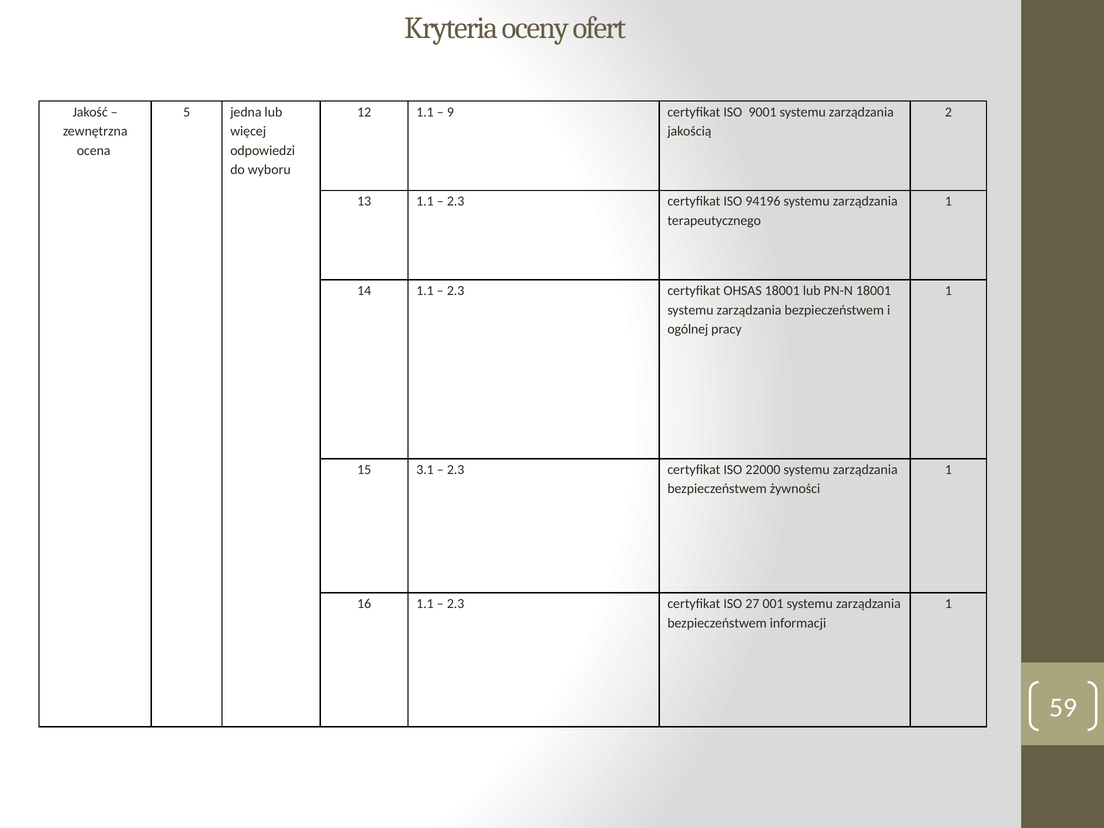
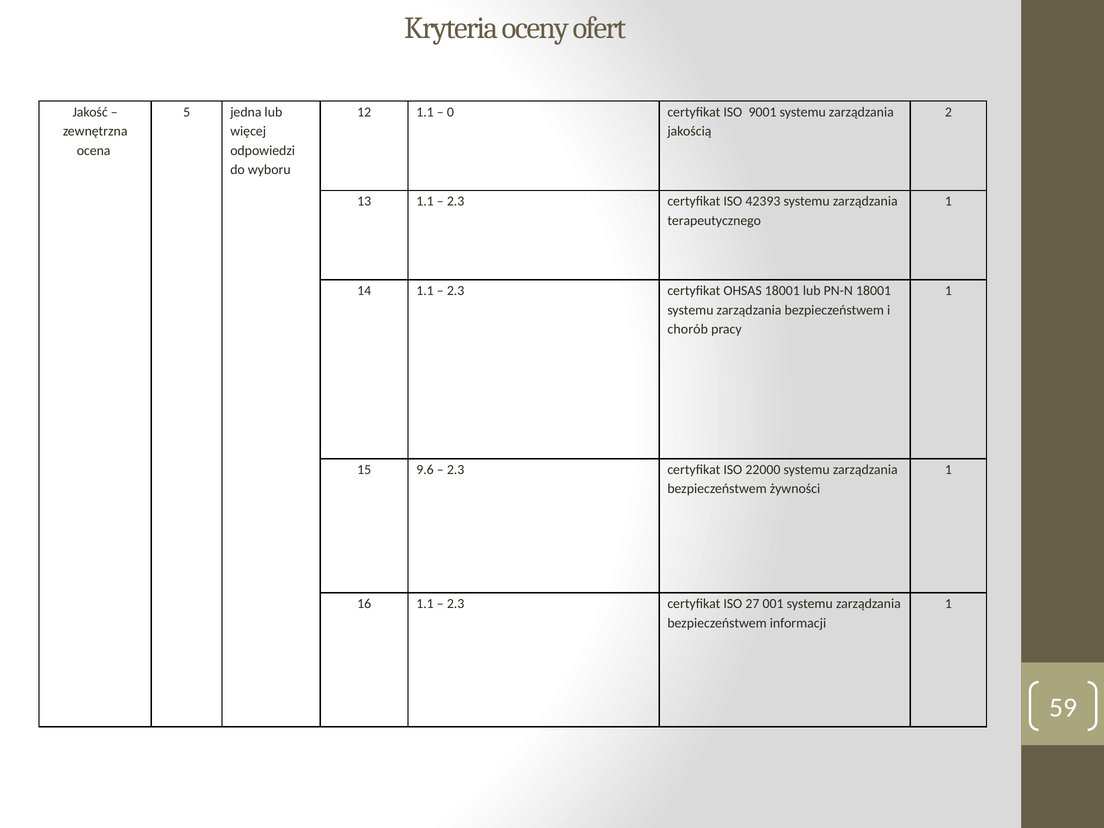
9: 9 -> 0 (450, 112)
94196: 94196 -> 42393 (763, 201)
ogólnej: ogólnej -> chorób (688, 329)
3.1: 3.1 -> 9.6 (425, 470)
